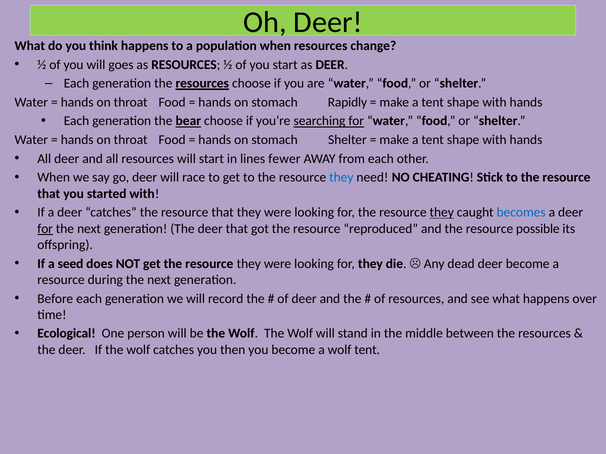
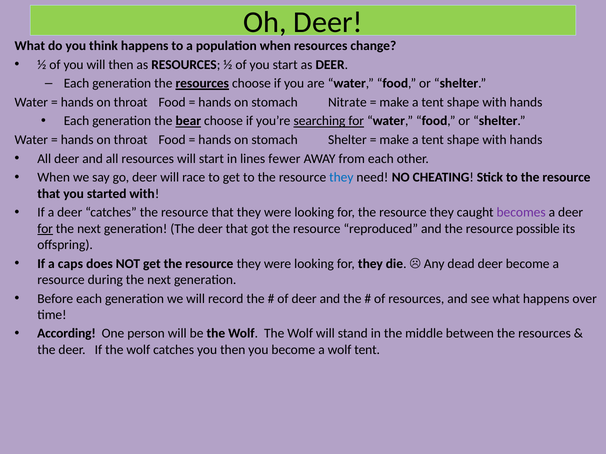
will goes: goes -> then (121, 65)
Rapidly: Rapidly -> Nitrate (347, 102)
they underline: present -> none (442, 213)
becomes colour: blue -> purple (521, 213)
seed: seed -> caps (70, 264)
Ecological: Ecological -> According (66, 334)
